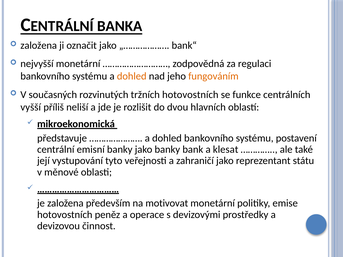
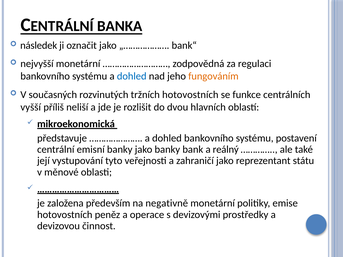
založena: založena -> následek (39, 45)
dohled colour: orange -> blue (132, 76)
klesat: klesat -> reálný (226, 150)
motivovat: motivovat -> negativně (167, 203)
